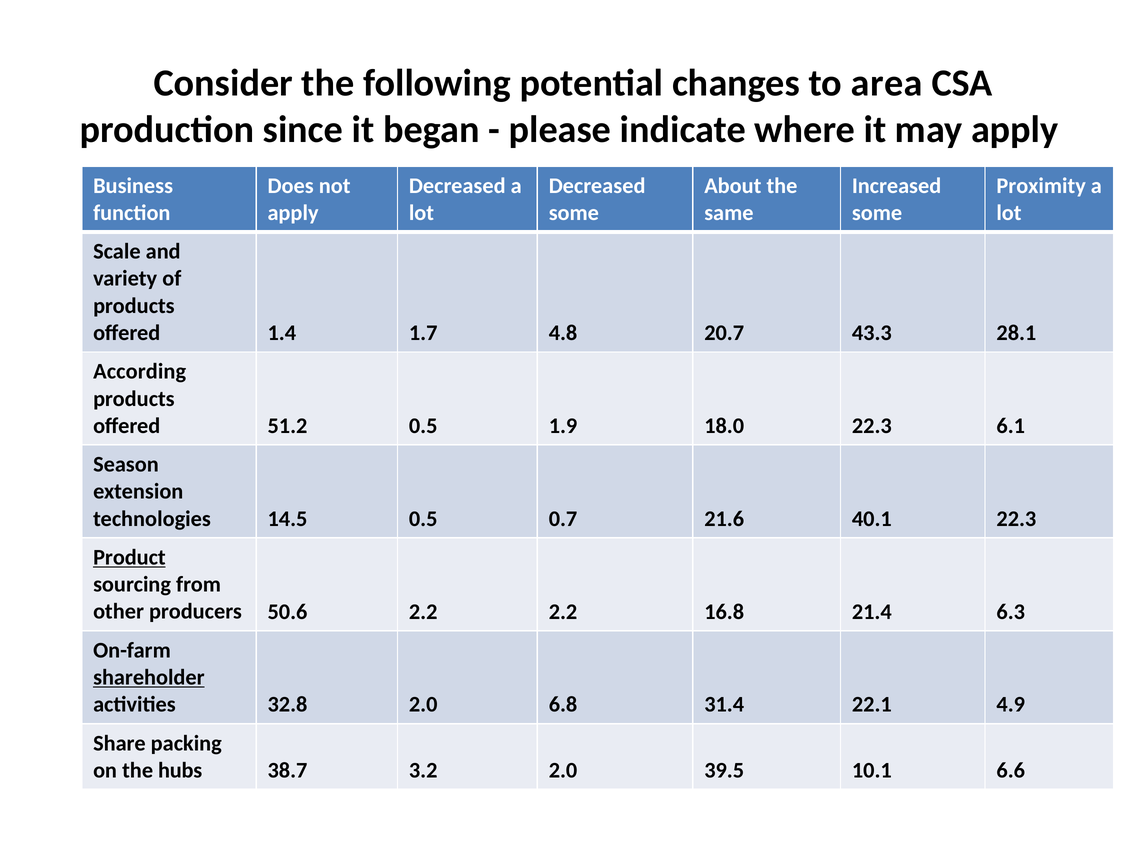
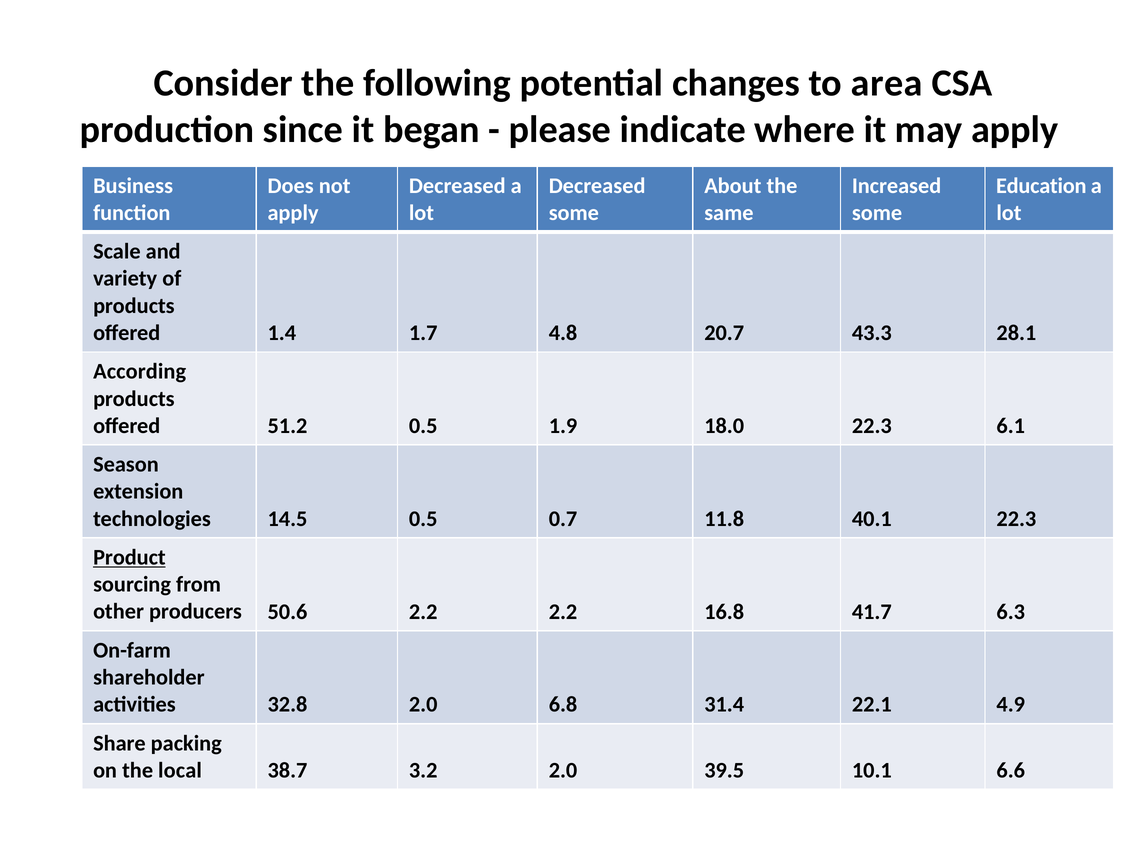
Proximity: Proximity -> Education (1041, 186)
21.6: 21.6 -> 11.8 (724, 519)
21.4: 21.4 -> 41.7 (872, 612)
shareholder underline: present -> none (149, 678)
hubs: hubs -> local (180, 771)
